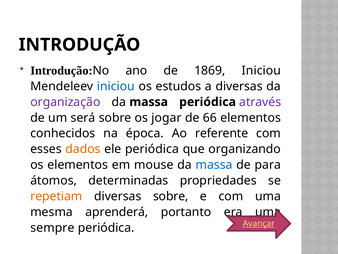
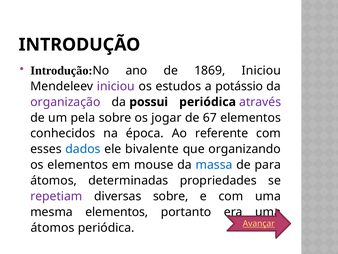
iniciou colour: blue -> purple (116, 86)
a diversas: diversas -> potássio (239, 86)
massa: massa -> possui (149, 102)
será: será -> pela (83, 117)
66: 66 -> 67 (210, 117)
dados colour: orange -> blue (83, 149)
ele periódica: periódica -> bivalente (152, 149)
repetiam colour: orange -> purple (56, 196)
mesma aprenderá: aprenderá -> elementos (117, 212)
sempre: sempre -> átomos (52, 227)
